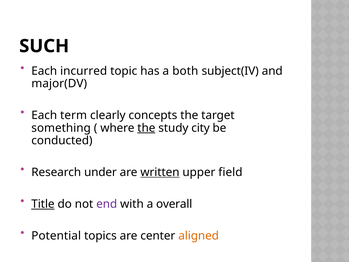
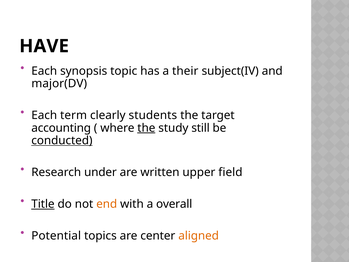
SUCH: SUCH -> HAVE (44, 46)
incurred: incurred -> synopsis (84, 71)
both: both -> their (185, 71)
concepts: concepts -> students (153, 115)
something: something -> accounting (61, 128)
city: city -> still (201, 128)
conducted underline: none -> present (62, 140)
written underline: present -> none (160, 172)
end colour: purple -> orange (107, 204)
